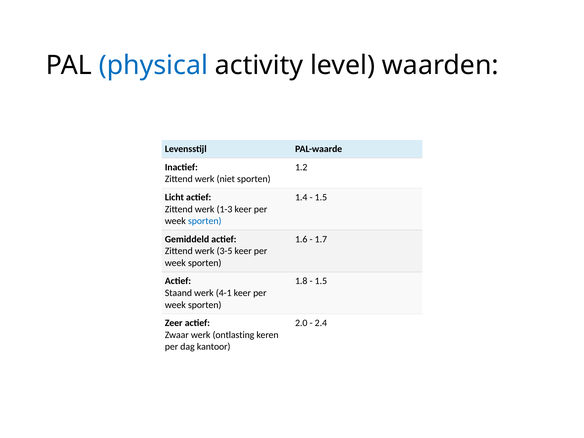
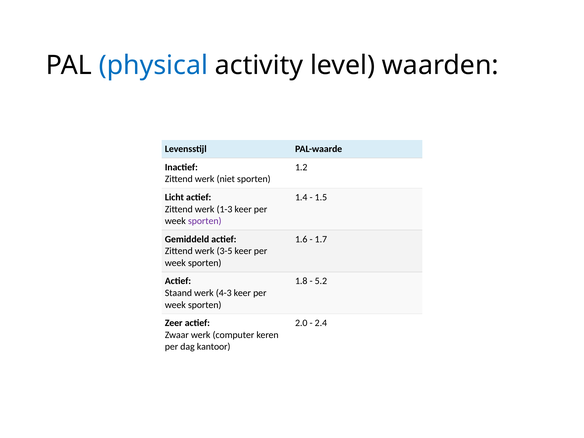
sporten colour: blue -> purple (205, 221)
1.5: 1.5 -> 5.2 (321, 281)
4-1: 4-1 -> 4-3 (224, 293)
ontlasting: ontlasting -> computer (233, 335)
